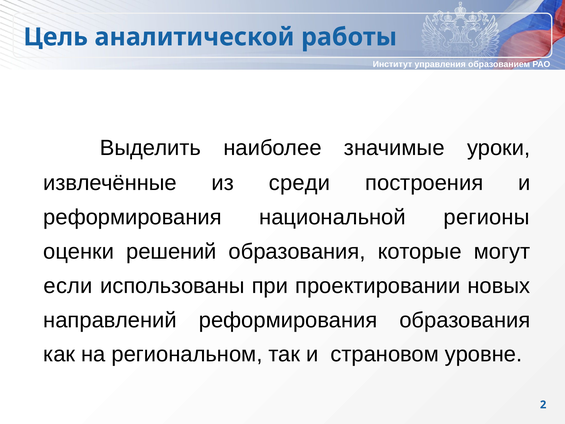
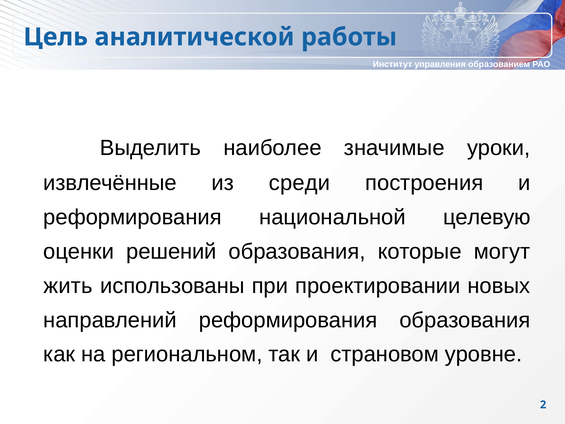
регионы: регионы -> целевую (487, 217)
если: если -> жить (68, 286)
